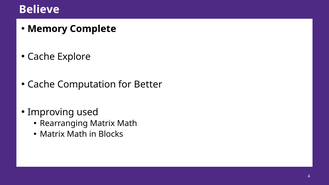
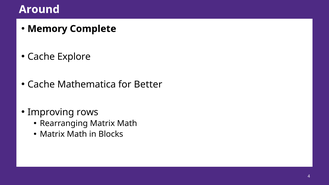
Believe: Believe -> Around (39, 9)
Computation: Computation -> Mathematica (87, 84)
used: used -> rows (87, 112)
